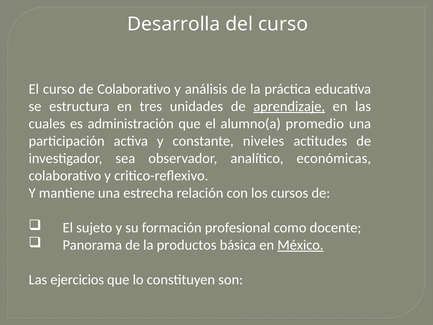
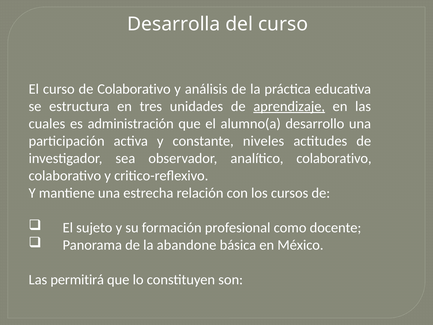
promedio: promedio -> desarrollo (315, 124)
analítico económicas: económicas -> colaborativo (334, 158)
productos: productos -> abandone (187, 245)
México underline: present -> none (300, 245)
ejercicios: ejercicios -> permitirá (77, 279)
